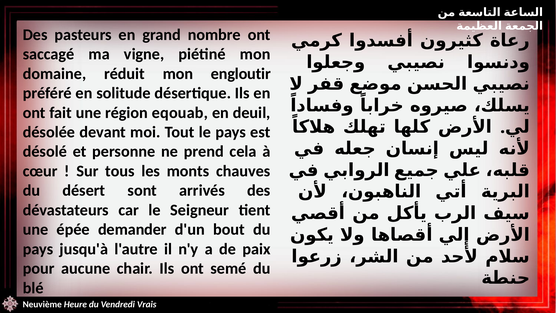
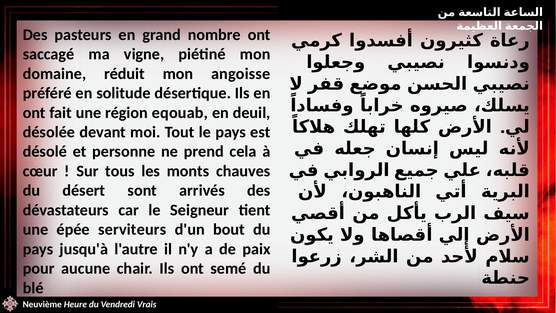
engloutir: engloutir -> angoisse (241, 74)
demander: demander -> serviteurs (132, 229)
